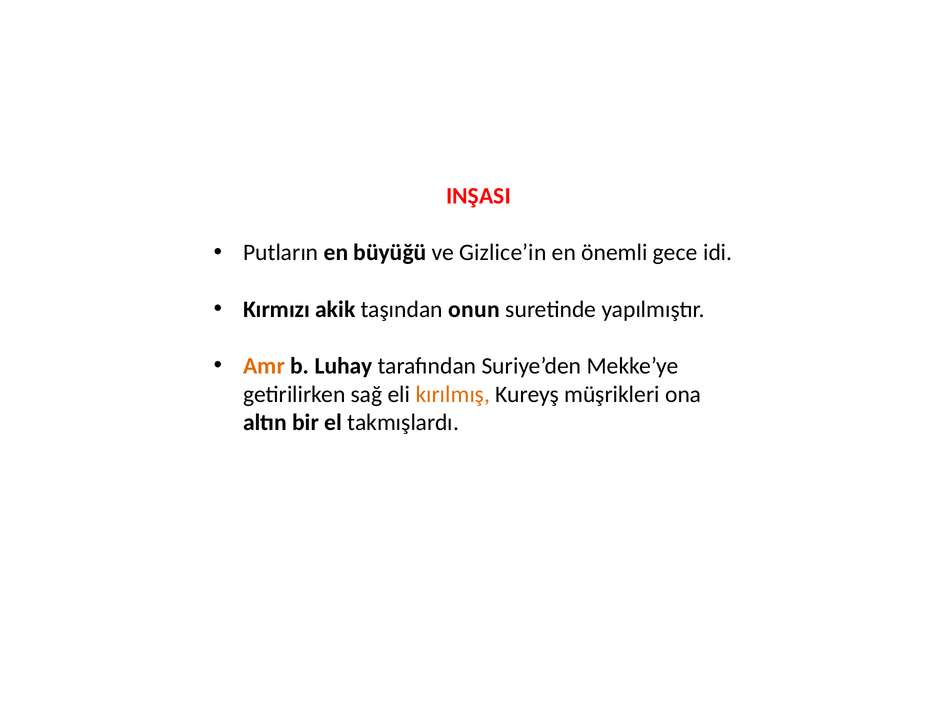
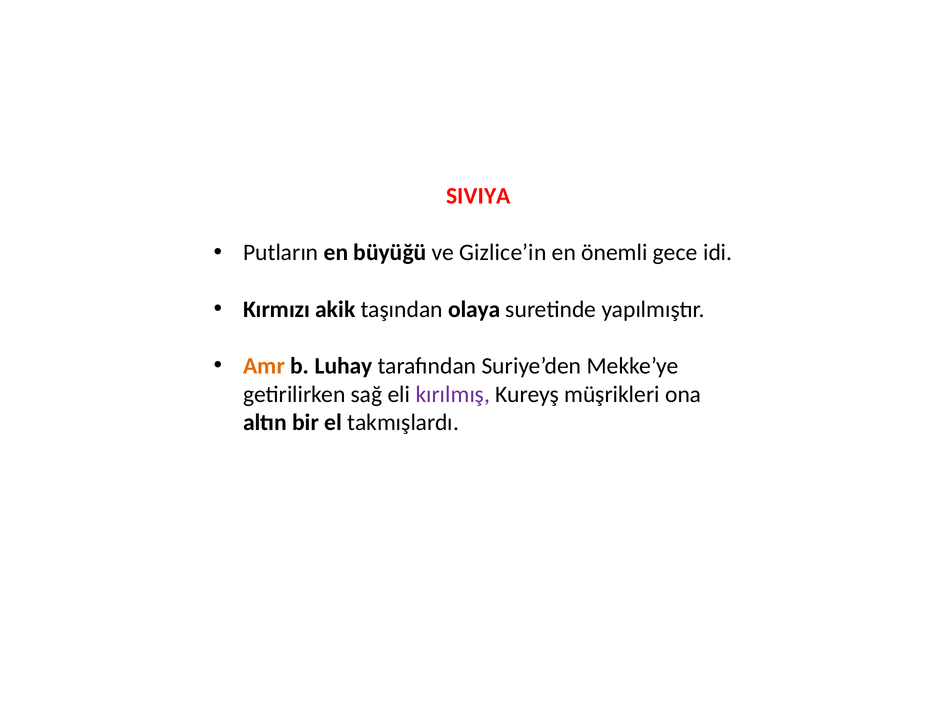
INŞASI: INŞASI -> SIVIYA (478, 196)
onun: onun -> olaya (474, 309)
kırılmış colour: orange -> purple (453, 394)
